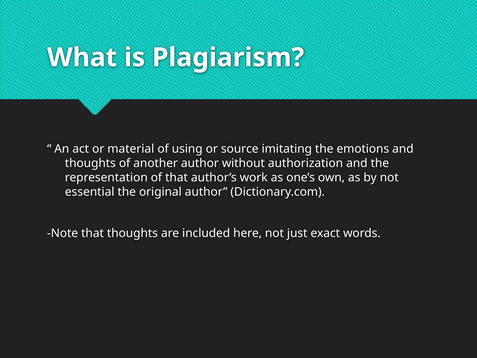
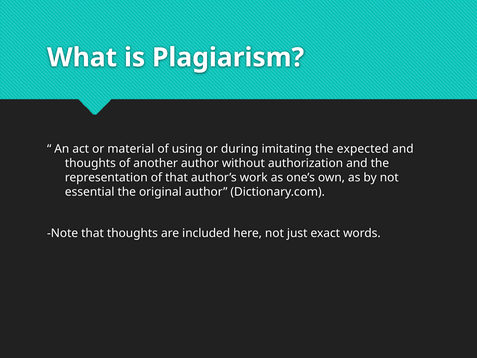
source: source -> during (240, 149)
emotions: emotions -> expected (363, 149)
